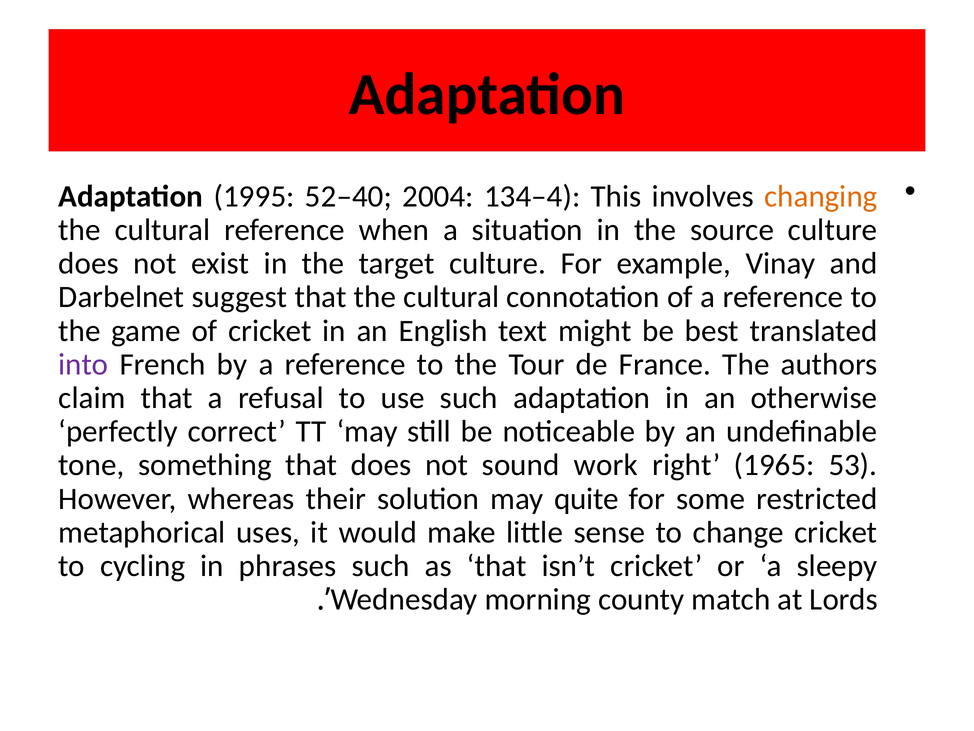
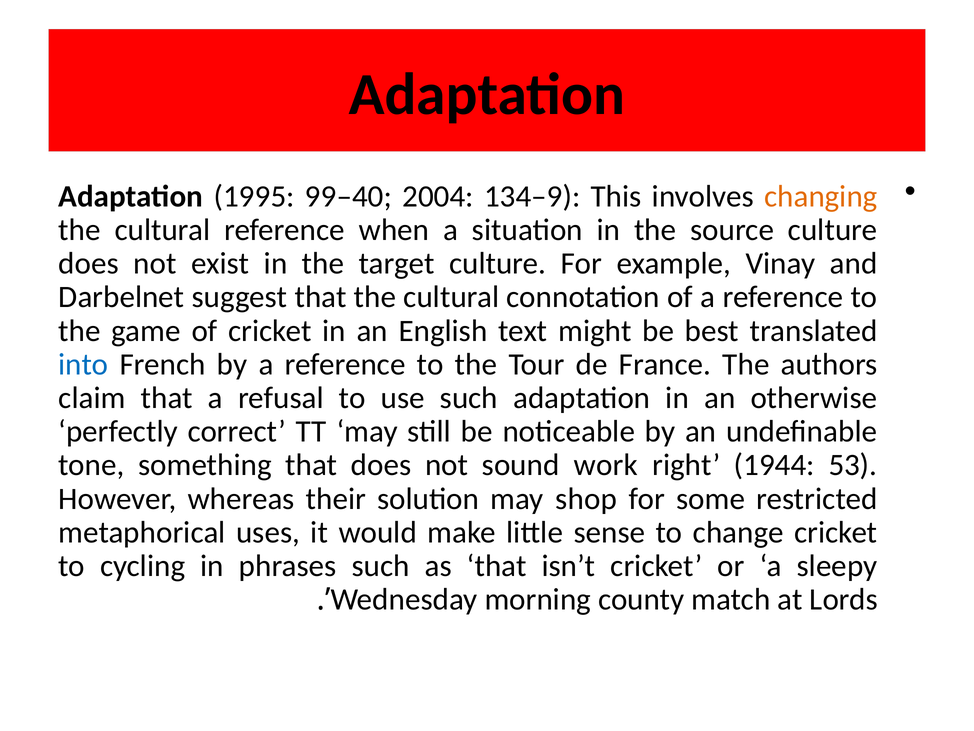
52–40: 52–40 -> 99–40 (348, 196)
134–4: 134–4 -> 134–9 (532, 196)
into colour: purple -> blue (83, 364)
1965: 1965 -> 1944 (774, 465)
quite: quite -> shop (586, 498)
